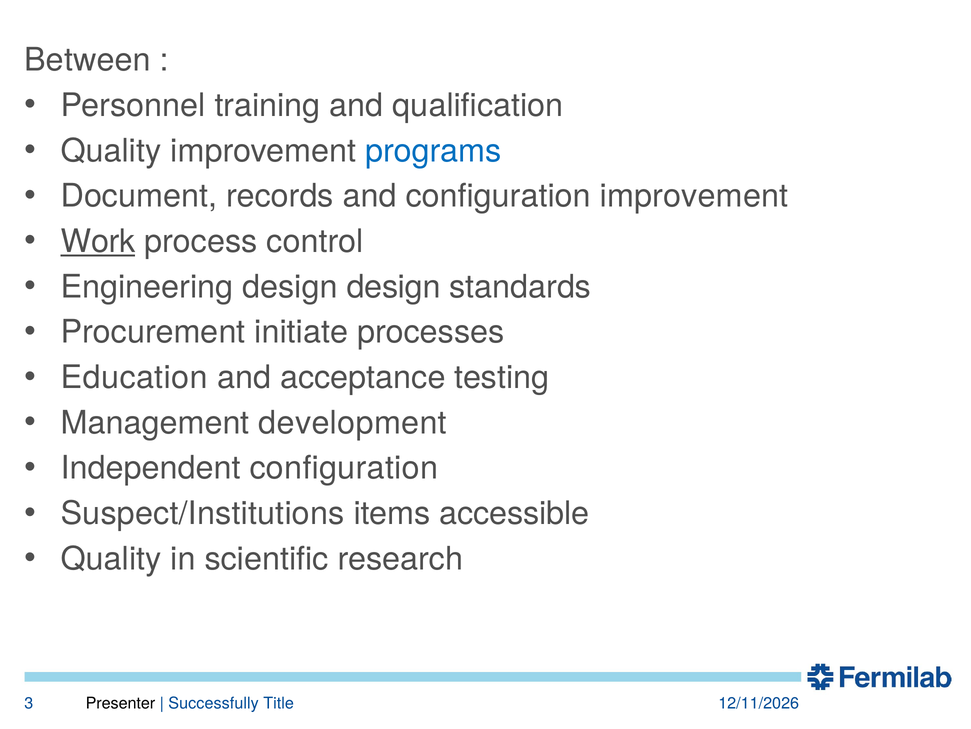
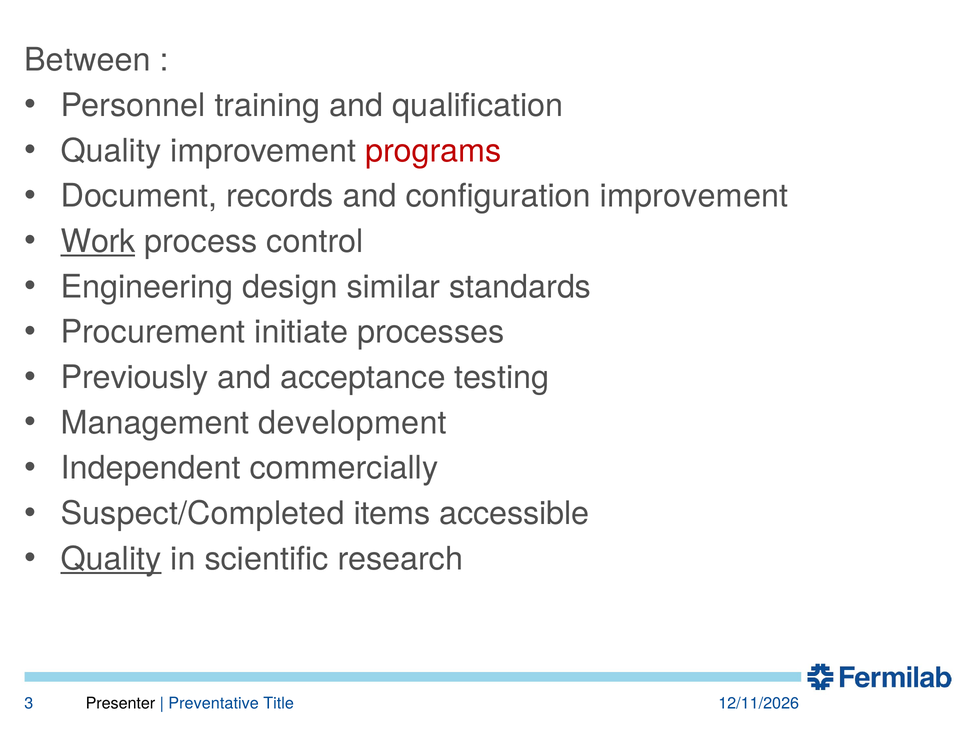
programs colour: blue -> red (433, 151)
design design: design -> similar (393, 287)
Education: Education -> Previously (135, 377)
Independent configuration: configuration -> commercially (344, 468)
Suspect/Institutions: Suspect/Institutions -> Suspect/Completed (203, 513)
Quality underline: none -> present (111, 558)
Successfully: Successfully -> Preventative (214, 703)
